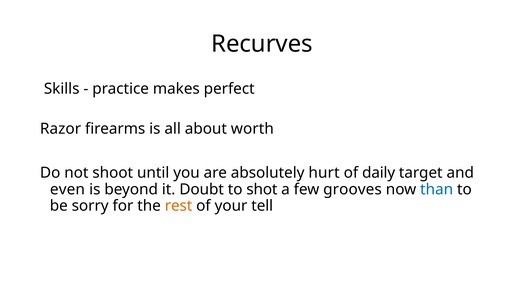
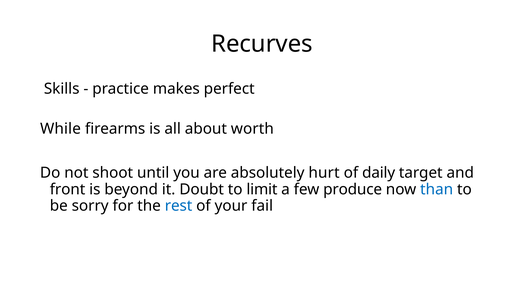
Razor: Razor -> While (60, 129)
even: even -> front (68, 189)
shot: shot -> limit (262, 189)
grooves: grooves -> produce (353, 189)
rest colour: orange -> blue (179, 206)
tell: tell -> fail (262, 206)
